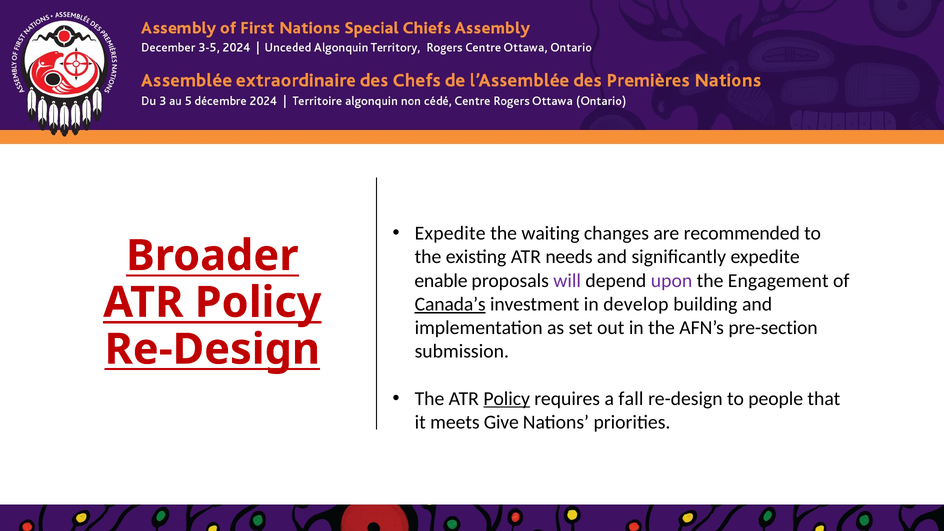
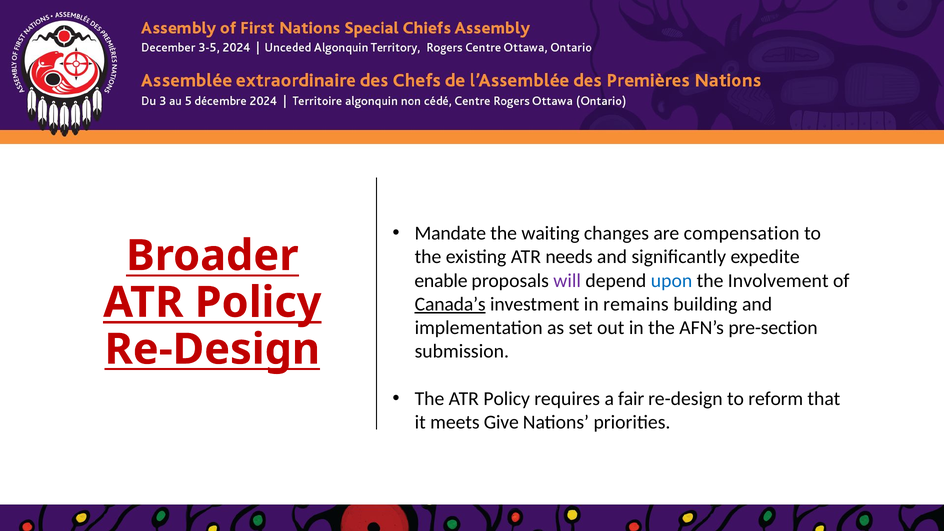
Expedite: Expedite -> Mandate (450, 233)
recommended: recommended -> compensation (742, 233)
upon colour: purple -> blue (672, 281)
Engagement: Engagement -> Involvement (778, 281)
develop: develop -> remains (636, 304)
Policy underline: present -> none (507, 399)
fall: fall -> fair (631, 399)
people: people -> reform (776, 399)
